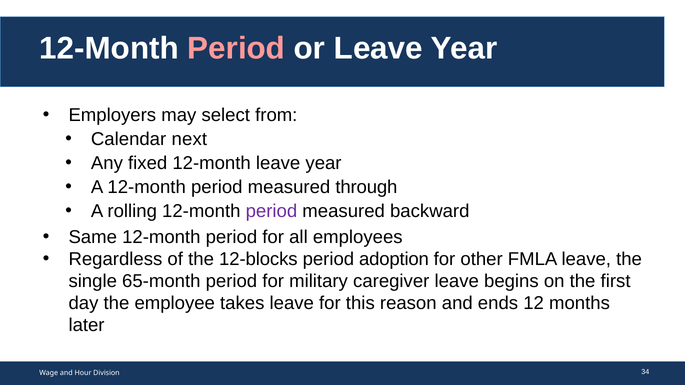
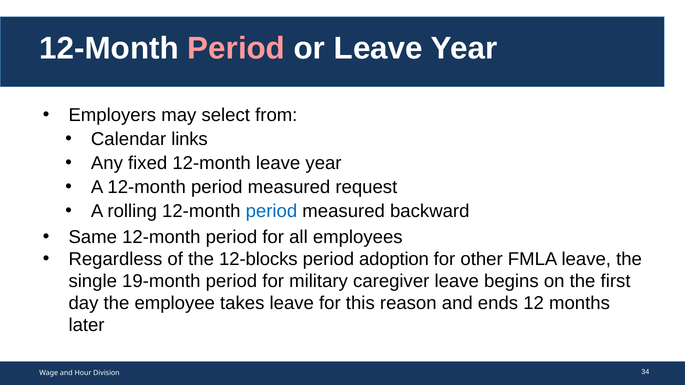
next: next -> links (190, 139)
through: through -> request (366, 187)
period colour: purple -> blue (271, 211)
65-month: 65-month -> 19-month (161, 282)
